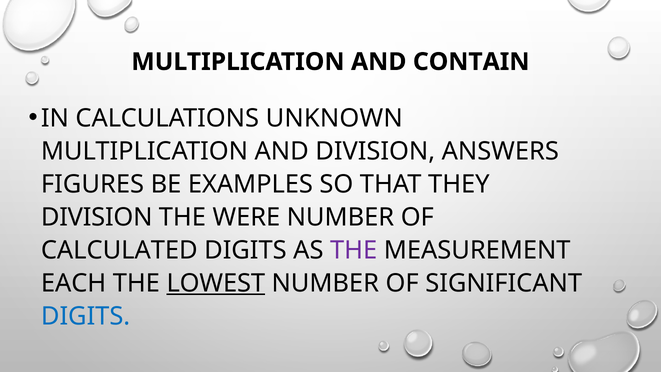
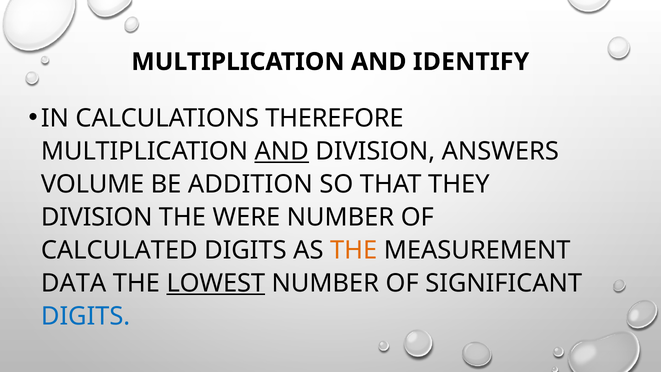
CONTAIN: CONTAIN -> IDENTIFY (471, 62)
UNKNOWN: UNKNOWN -> THEREFORE (334, 118)
AND underline: none -> present (282, 151)
FIGURES: FIGURES -> VOLUME (93, 184)
EXAMPLES: EXAMPLES -> ADDITION (250, 184)
THE colour: purple -> orange (354, 250)
EACH: EACH -> DATA (74, 283)
